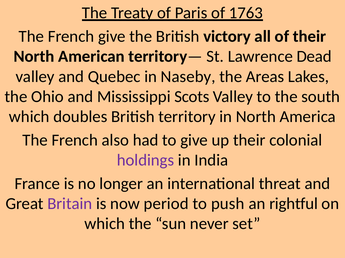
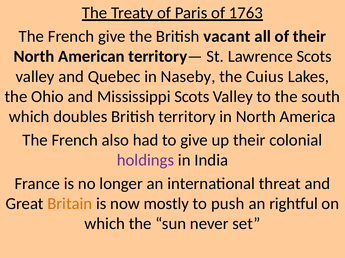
victory: victory -> vacant (227, 36)
Lawrence Dead: Dead -> Scots (314, 57)
Areas: Areas -> Cuius (265, 77)
Britain colour: purple -> orange (70, 204)
period: period -> mostly (166, 204)
